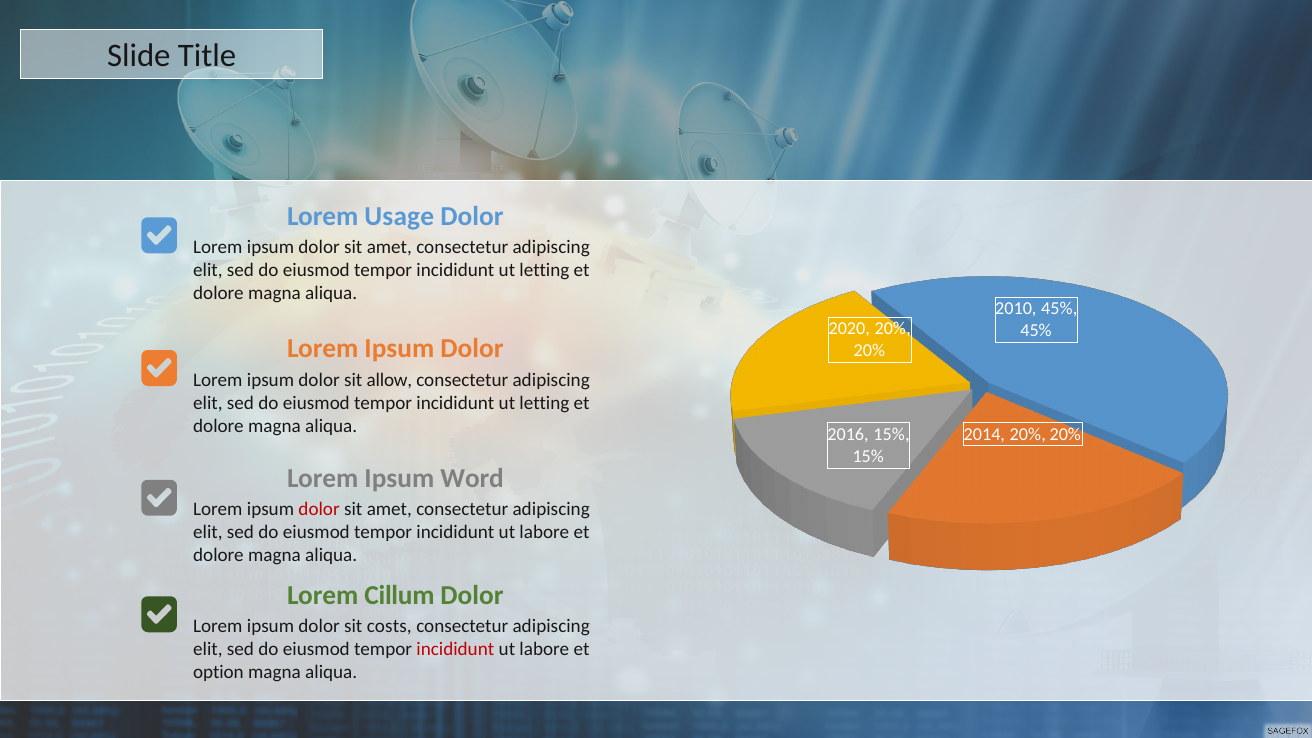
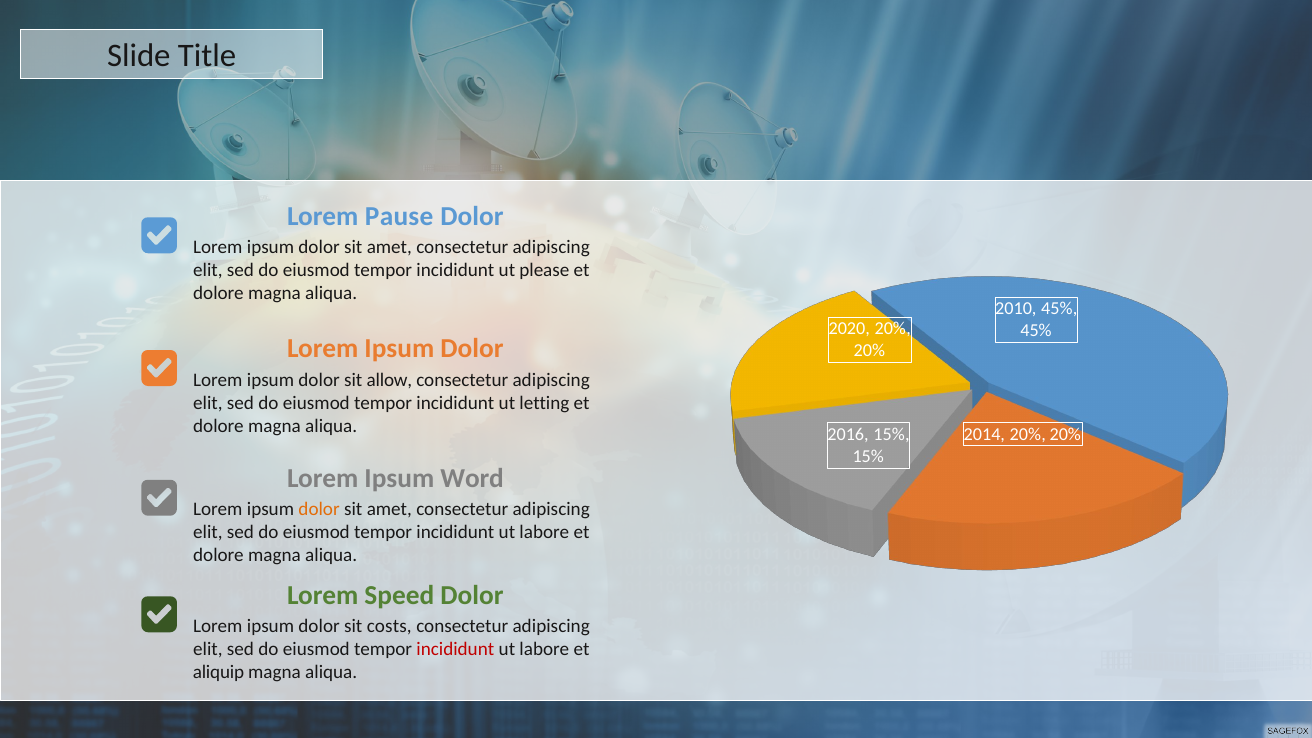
Usage: Usage -> Pause (399, 216)
letting: letting -> please (544, 270)
dolor colour: red -> orange (319, 510)
Cillum: Cillum -> Speed (399, 595)
option: option -> aliquip (218, 672)
